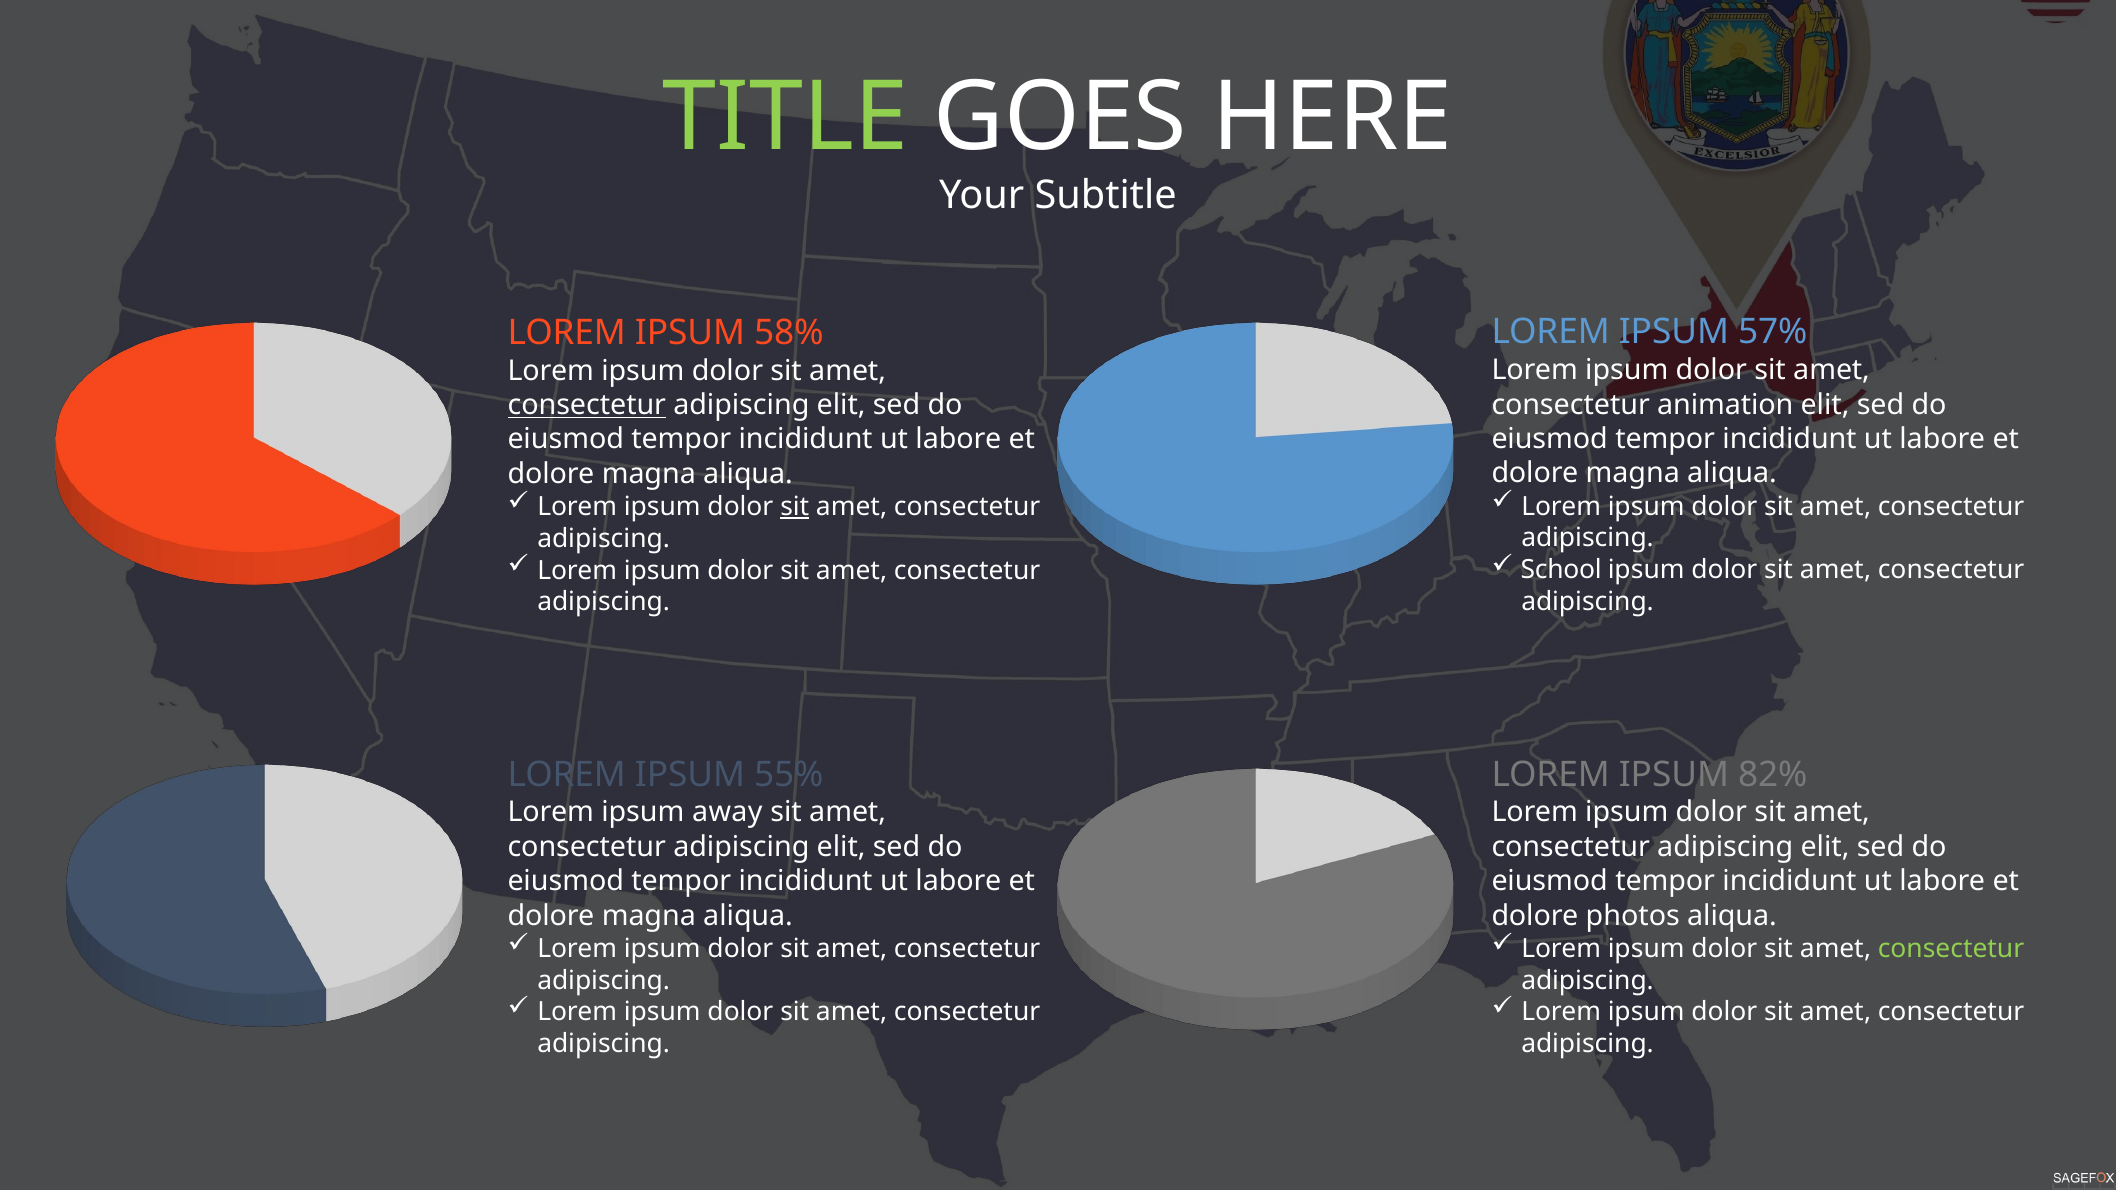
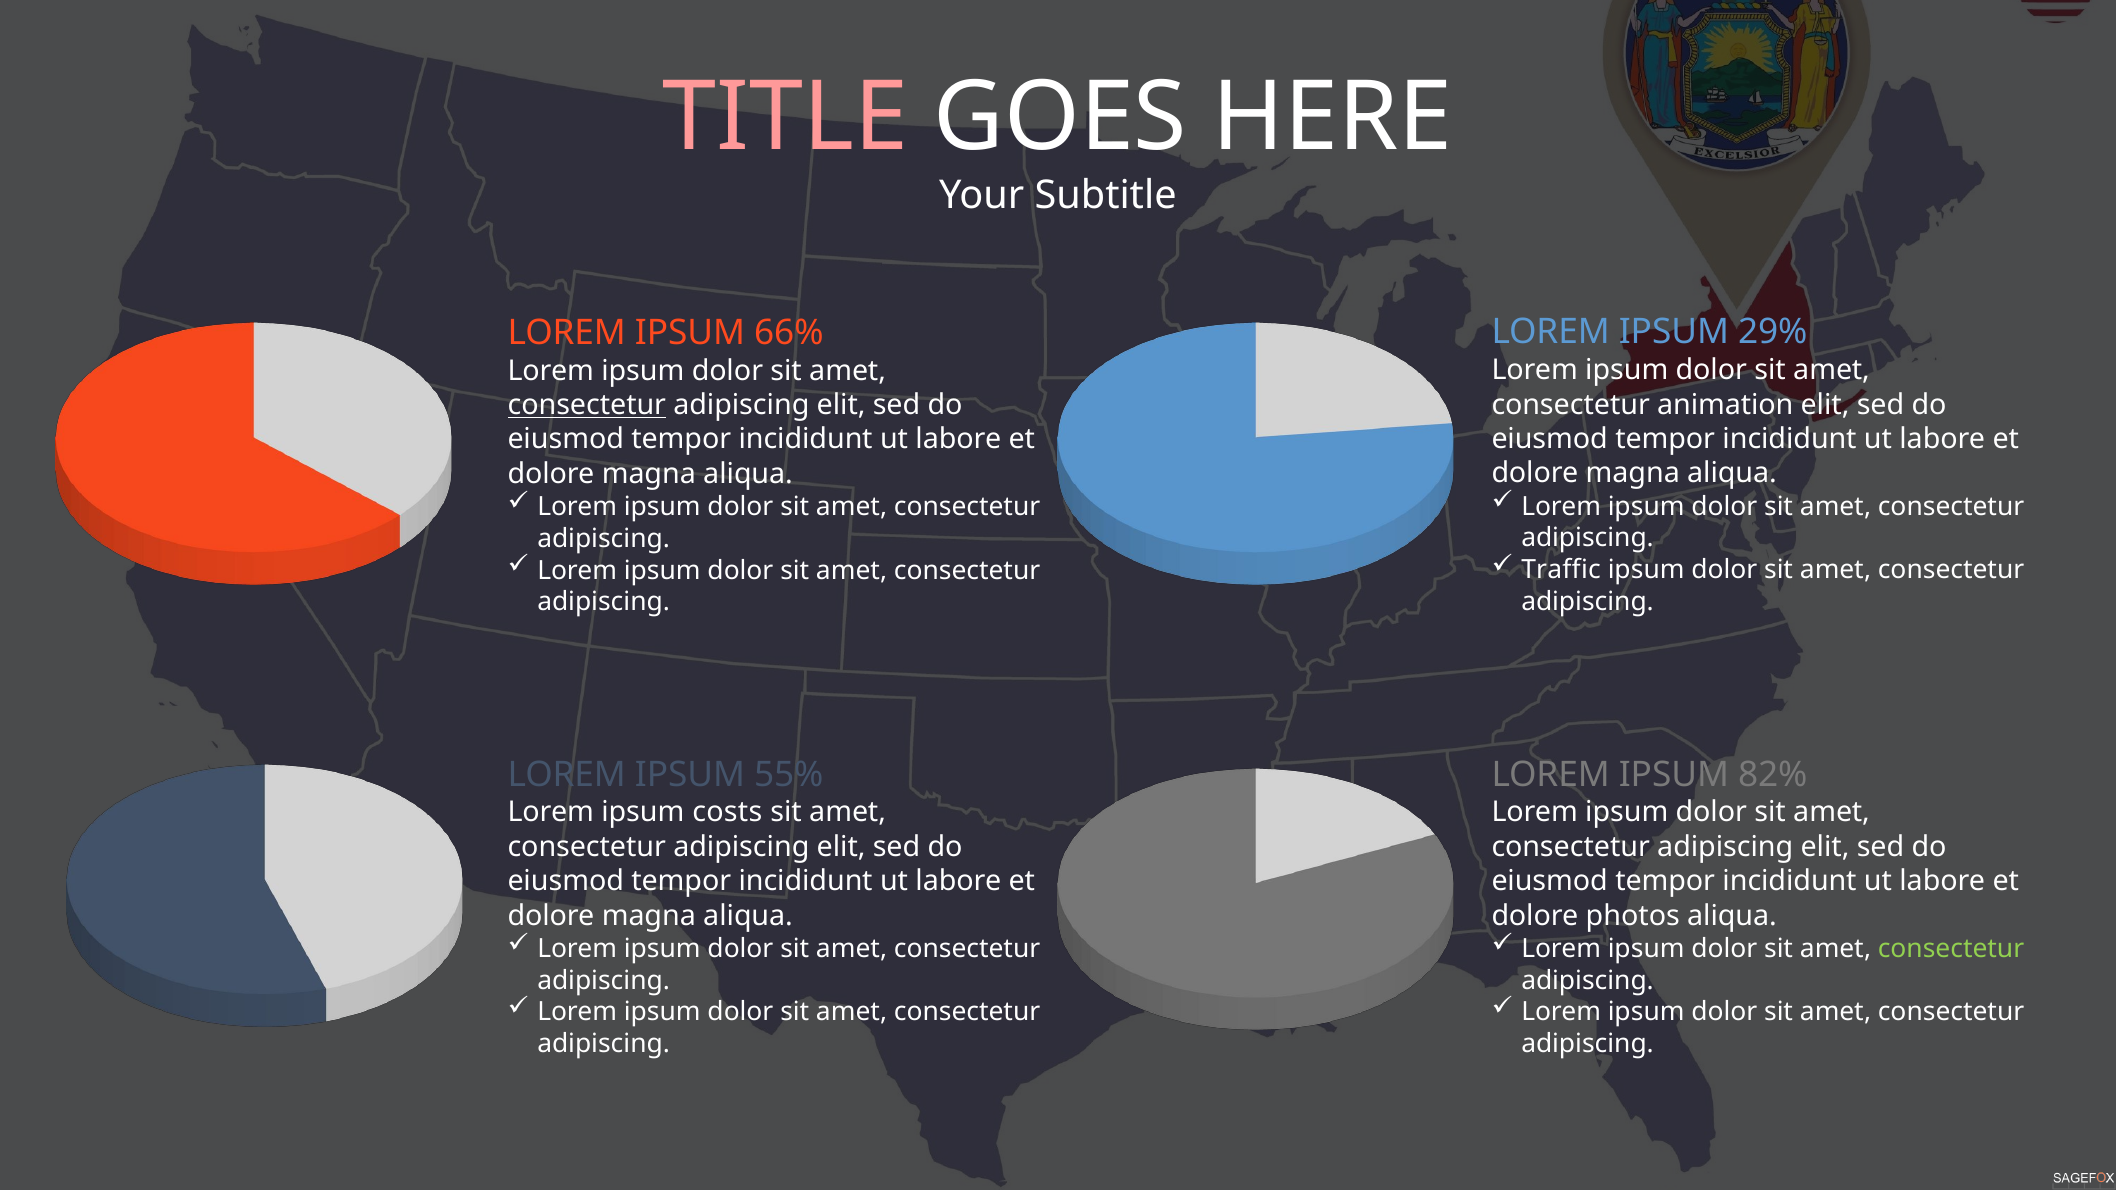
TITLE colour: light green -> pink (786, 118)
57%: 57% -> 29% (1773, 332)
58%: 58% -> 66% (789, 333)
sit underline: present -> none (795, 507)
School: School -> Traffic (1561, 570)
away: away -> costs (727, 813)
